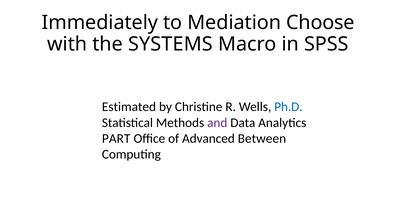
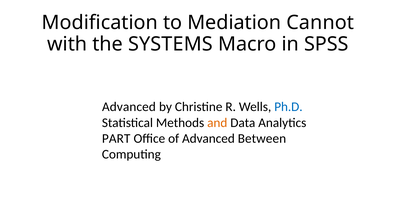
Immediately: Immediately -> Modification (100, 23)
Choose: Choose -> Cannot (320, 23)
Estimated: Estimated -> Advanced (129, 107)
and colour: purple -> orange (217, 123)
